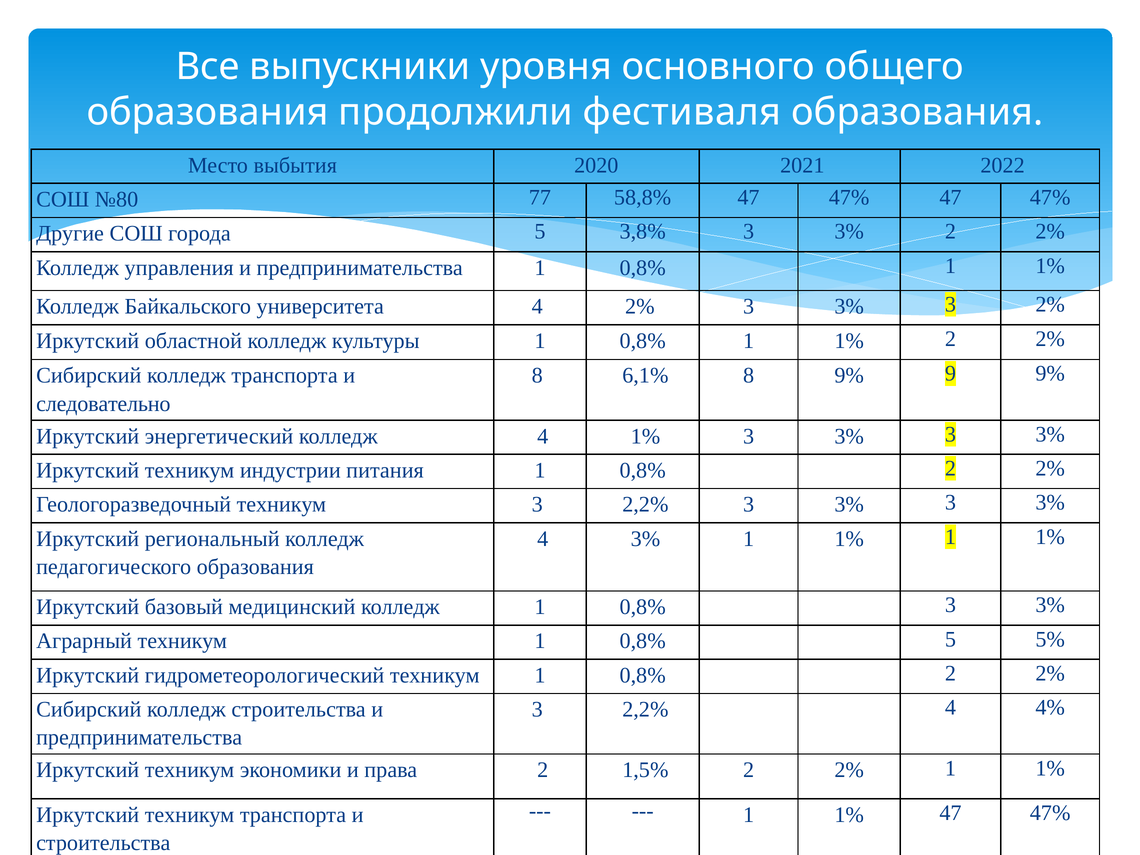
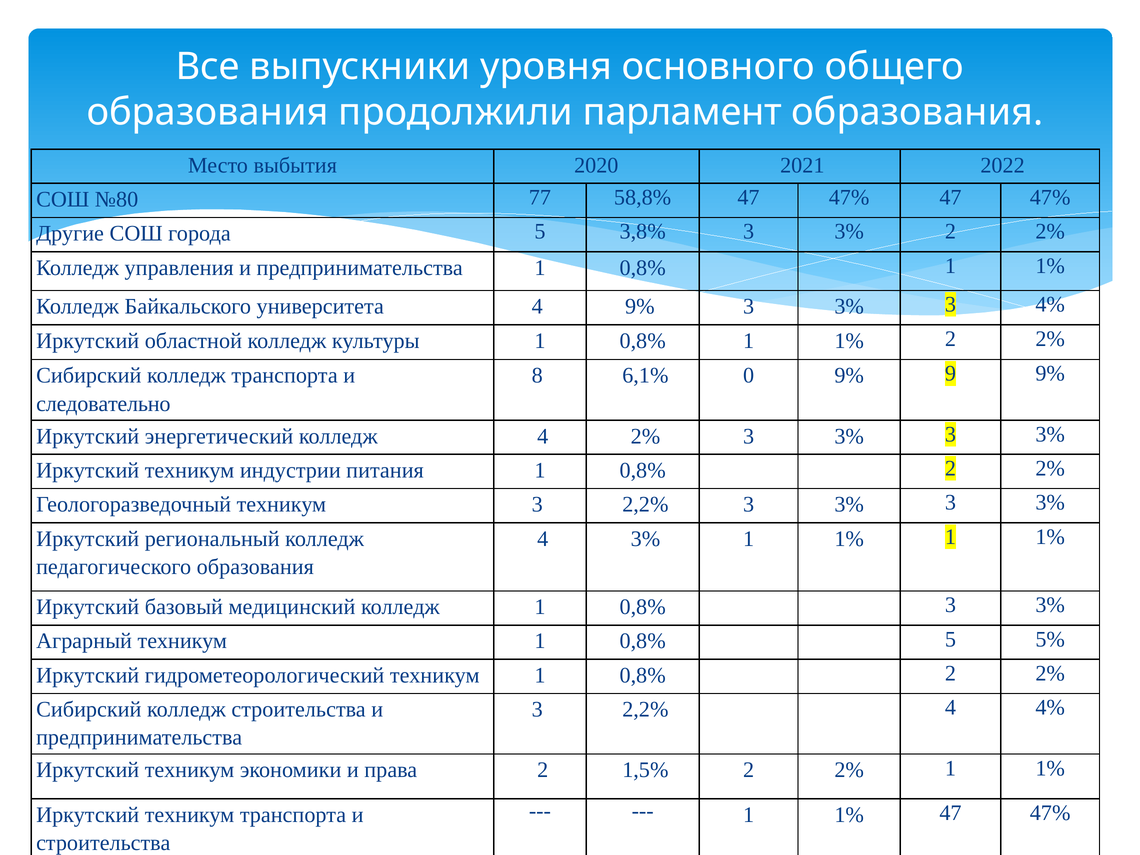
фестиваля: фестиваля -> парламент (682, 112)
4 2%: 2% -> 9% (640, 307)
3 2%: 2% -> 4% (1050, 305)
6,1% 8: 8 -> 0 (749, 376)
4 1%: 1% -> 2% (645, 436)
